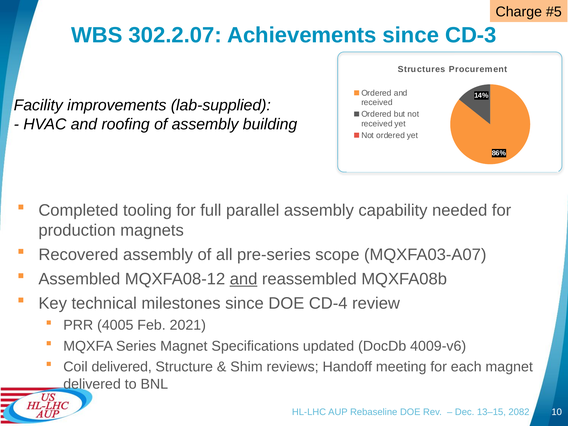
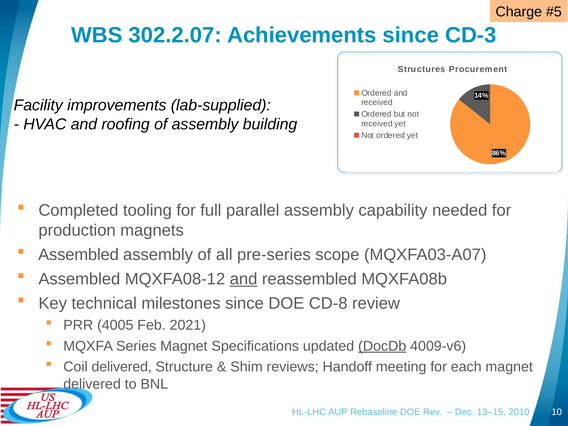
Recovered: Recovered -> Assembled (79, 255)
CD-4: CD-4 -> CD-8 (328, 303)
DocDb underline: none -> present (382, 346)
2082: 2082 -> 2010 (519, 412)
